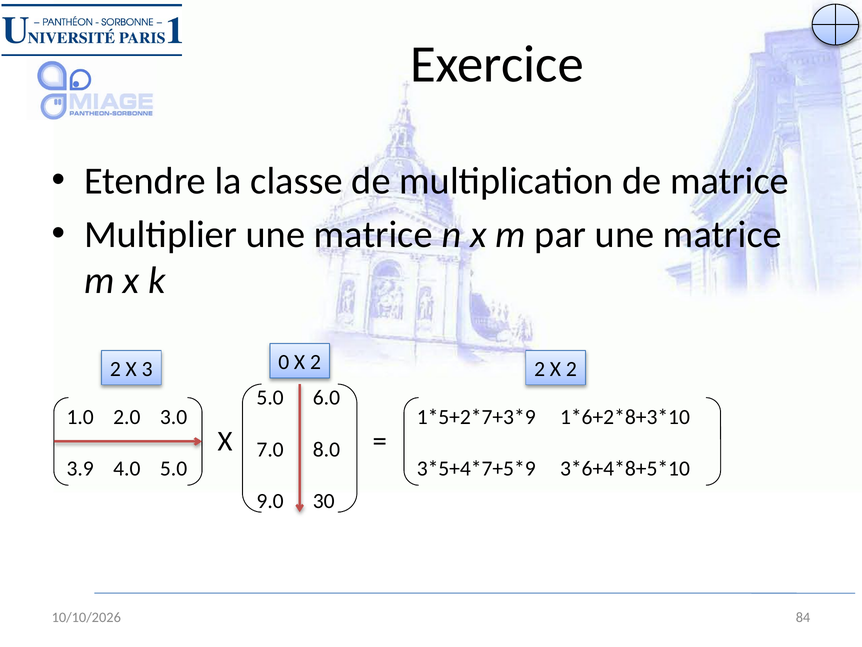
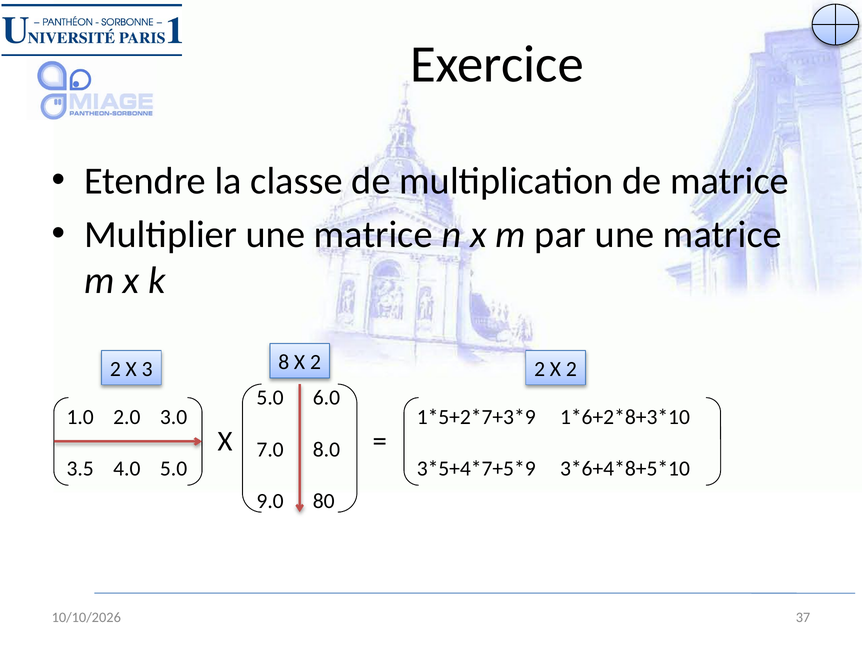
0: 0 -> 8 (284, 362)
3.9: 3.9 -> 3.5 (80, 468)
30: 30 -> 80 (324, 501)
84: 84 -> 37 (803, 617)
